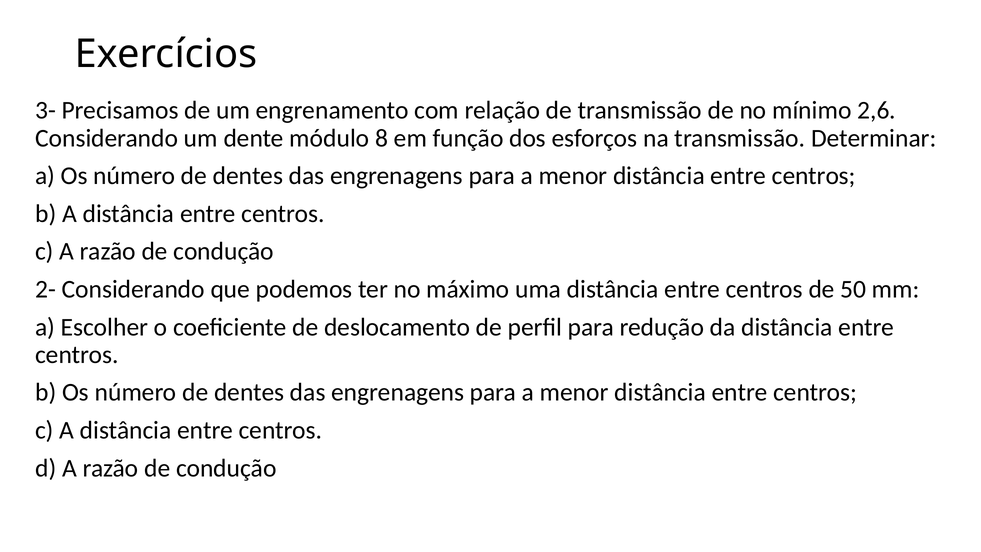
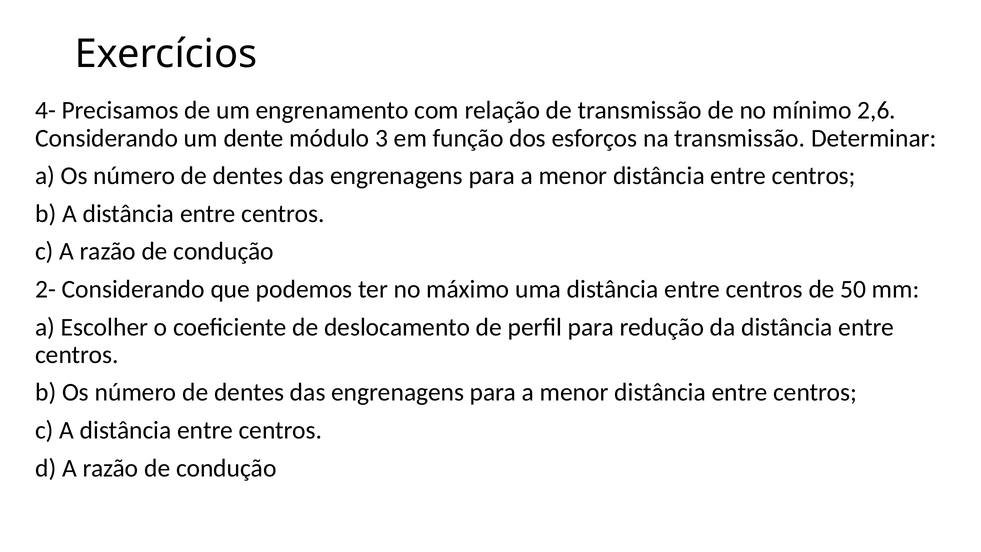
3-: 3- -> 4- (46, 110)
8: 8 -> 3 (382, 138)
